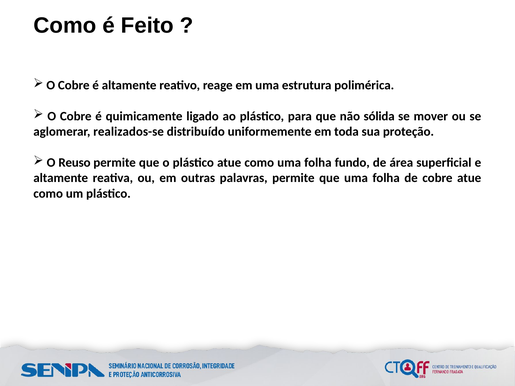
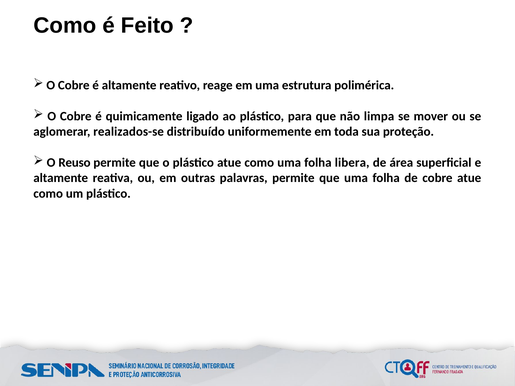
sólida: sólida -> limpa (379, 116)
fundo: fundo -> libera (352, 163)
